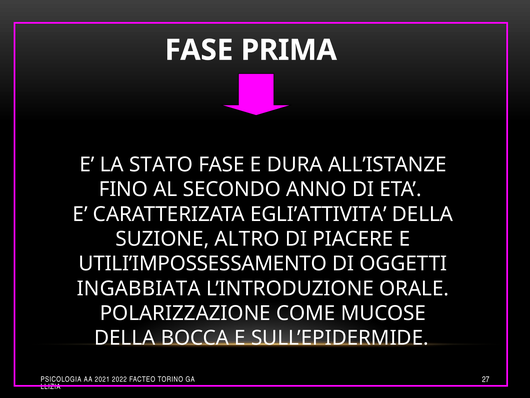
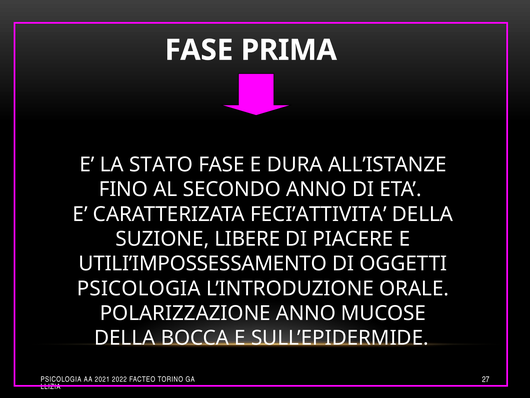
EGLI’ATTIVITA: EGLI’ATTIVITA -> FECI’ATTIVITA (318, 214)
ALTRO: ALTRO -> LIBERE (247, 239)
INGABBIATA: INGABBIATA -> PSICOLOGIA (139, 288)
POLARIZZAZIONE COME: COME -> ANNO (306, 313)
